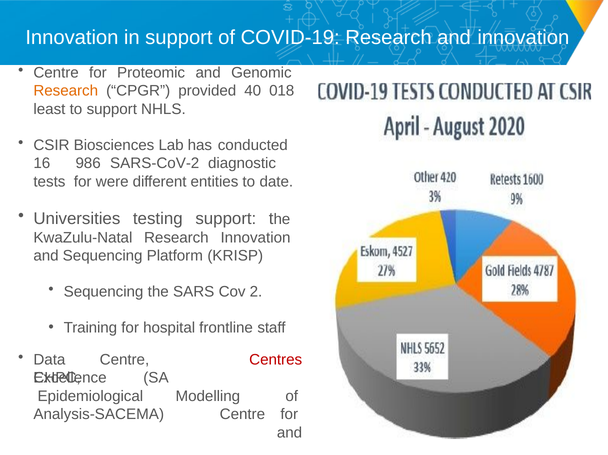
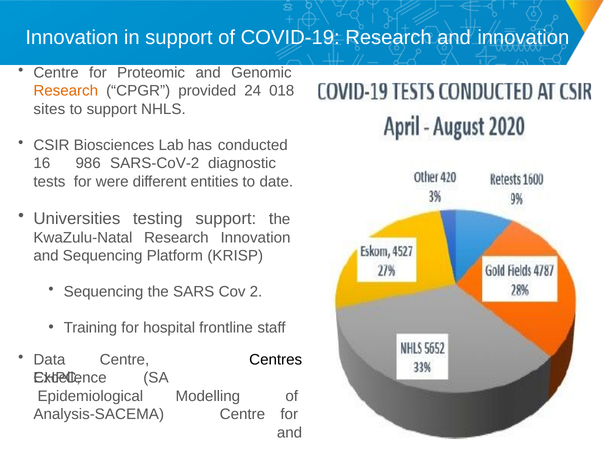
40: 40 -> 24 (253, 91)
least: least -> sites (49, 109)
Centres colour: red -> black (276, 360)
